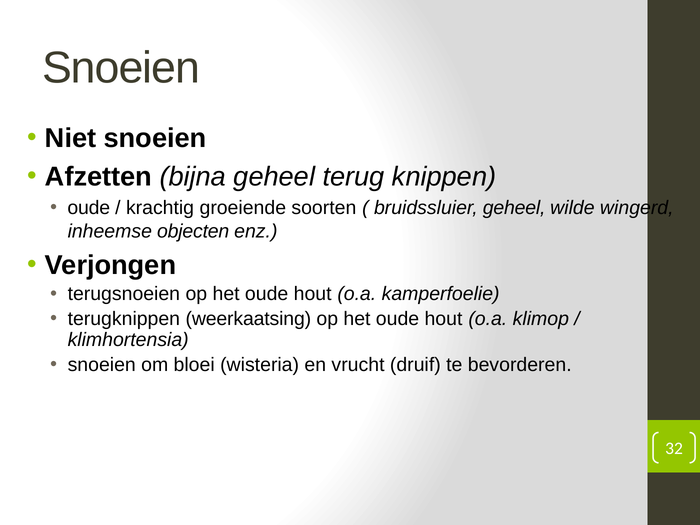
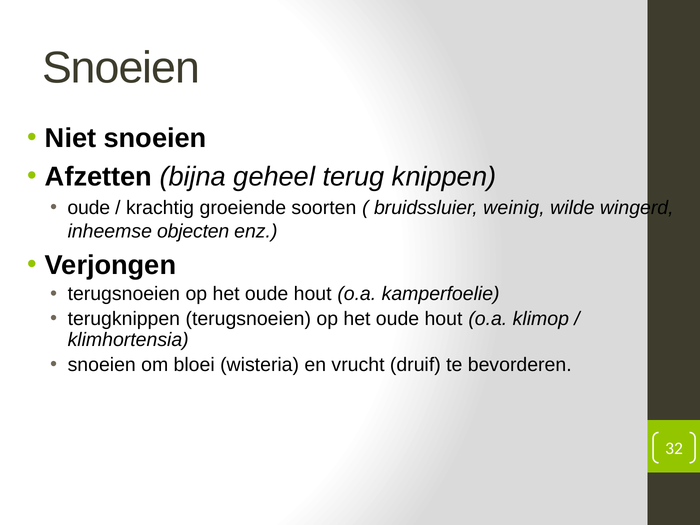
bruidssluier geheel: geheel -> weinig (514, 208)
terugknippen weerkaatsing: weerkaatsing -> terugsnoeien (248, 319)
